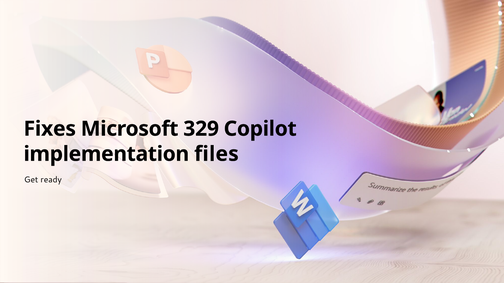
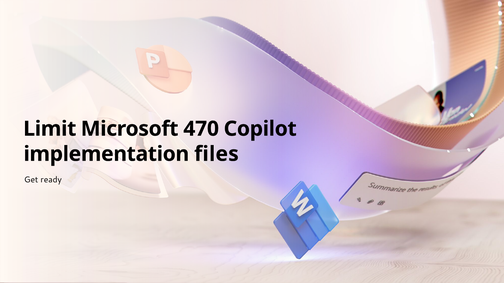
Fixes: Fixes -> Limit (50, 129)
329: 329 -> 470 (201, 129)
